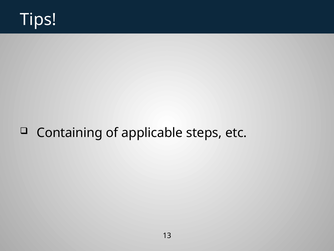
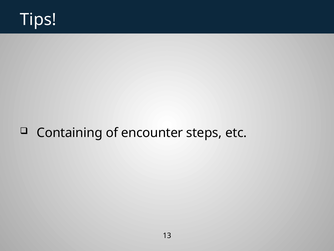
applicable: applicable -> encounter (152, 133)
